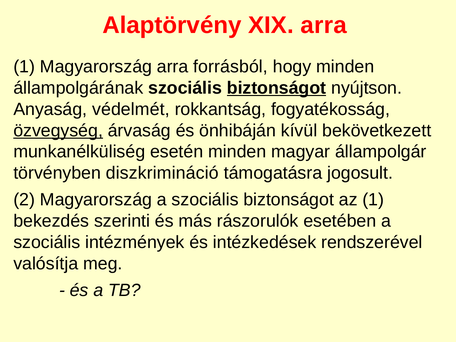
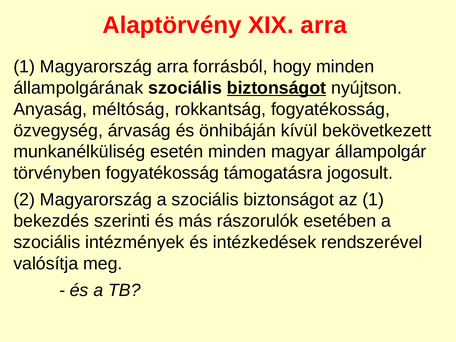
védelmét: védelmét -> méltóság (131, 109)
özvegység underline: present -> none (58, 130)
törvényben diszkrimináció: diszkrimináció -> fogyatékosság (162, 173)
